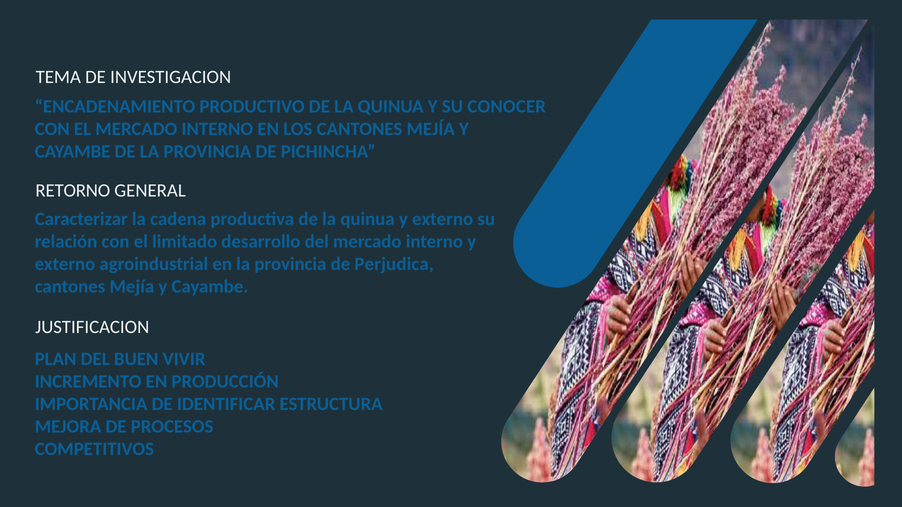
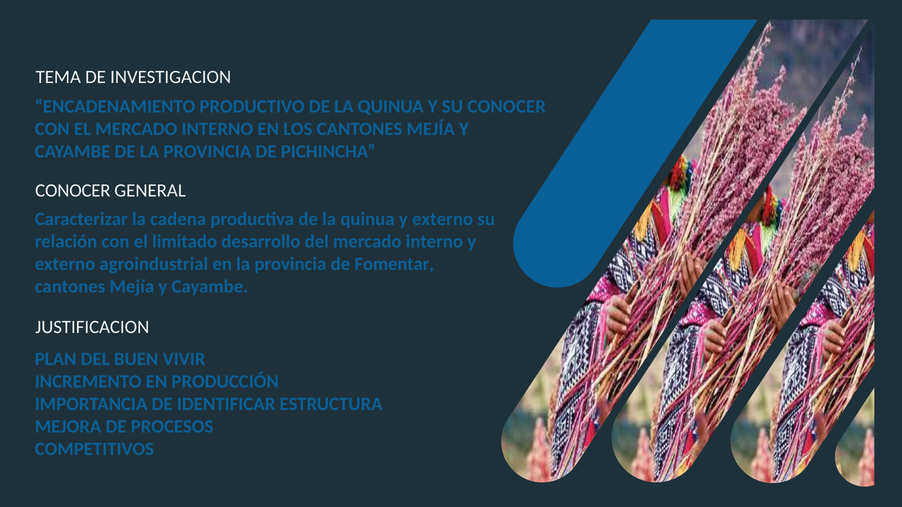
RETORNO: RETORNO -> CONOCER (73, 191)
Perjudica: Perjudica -> Fomentar (394, 264)
